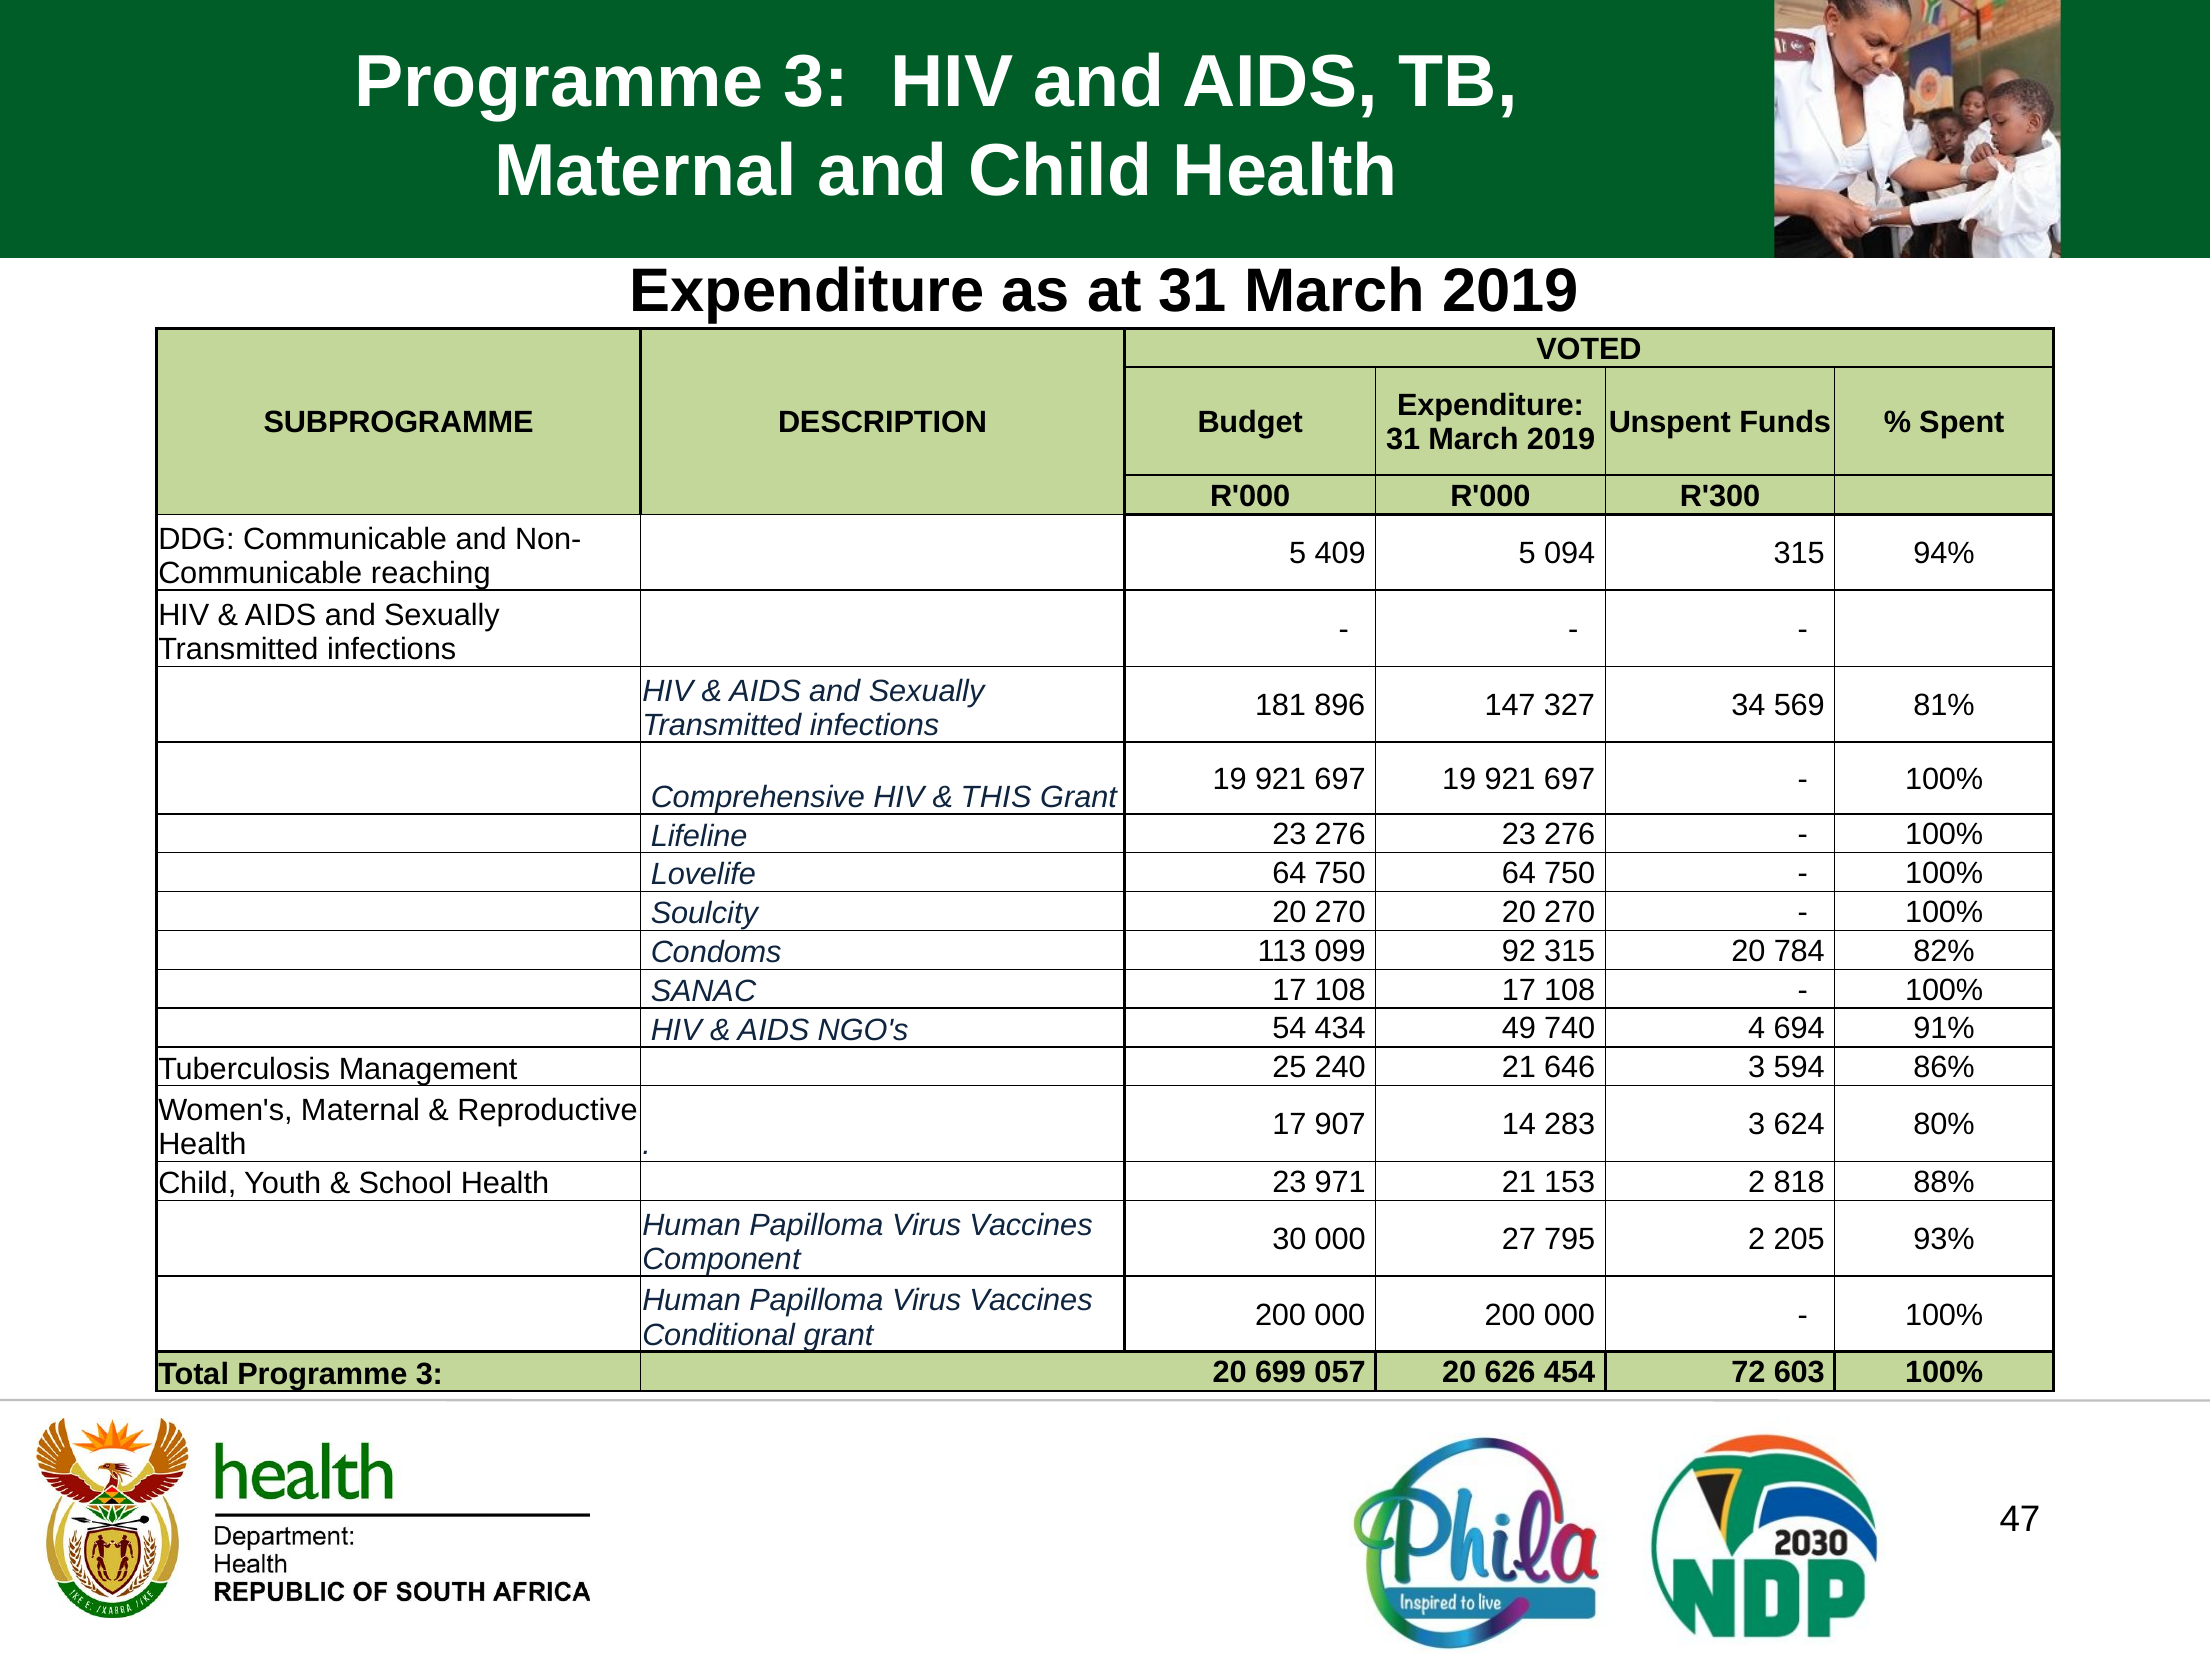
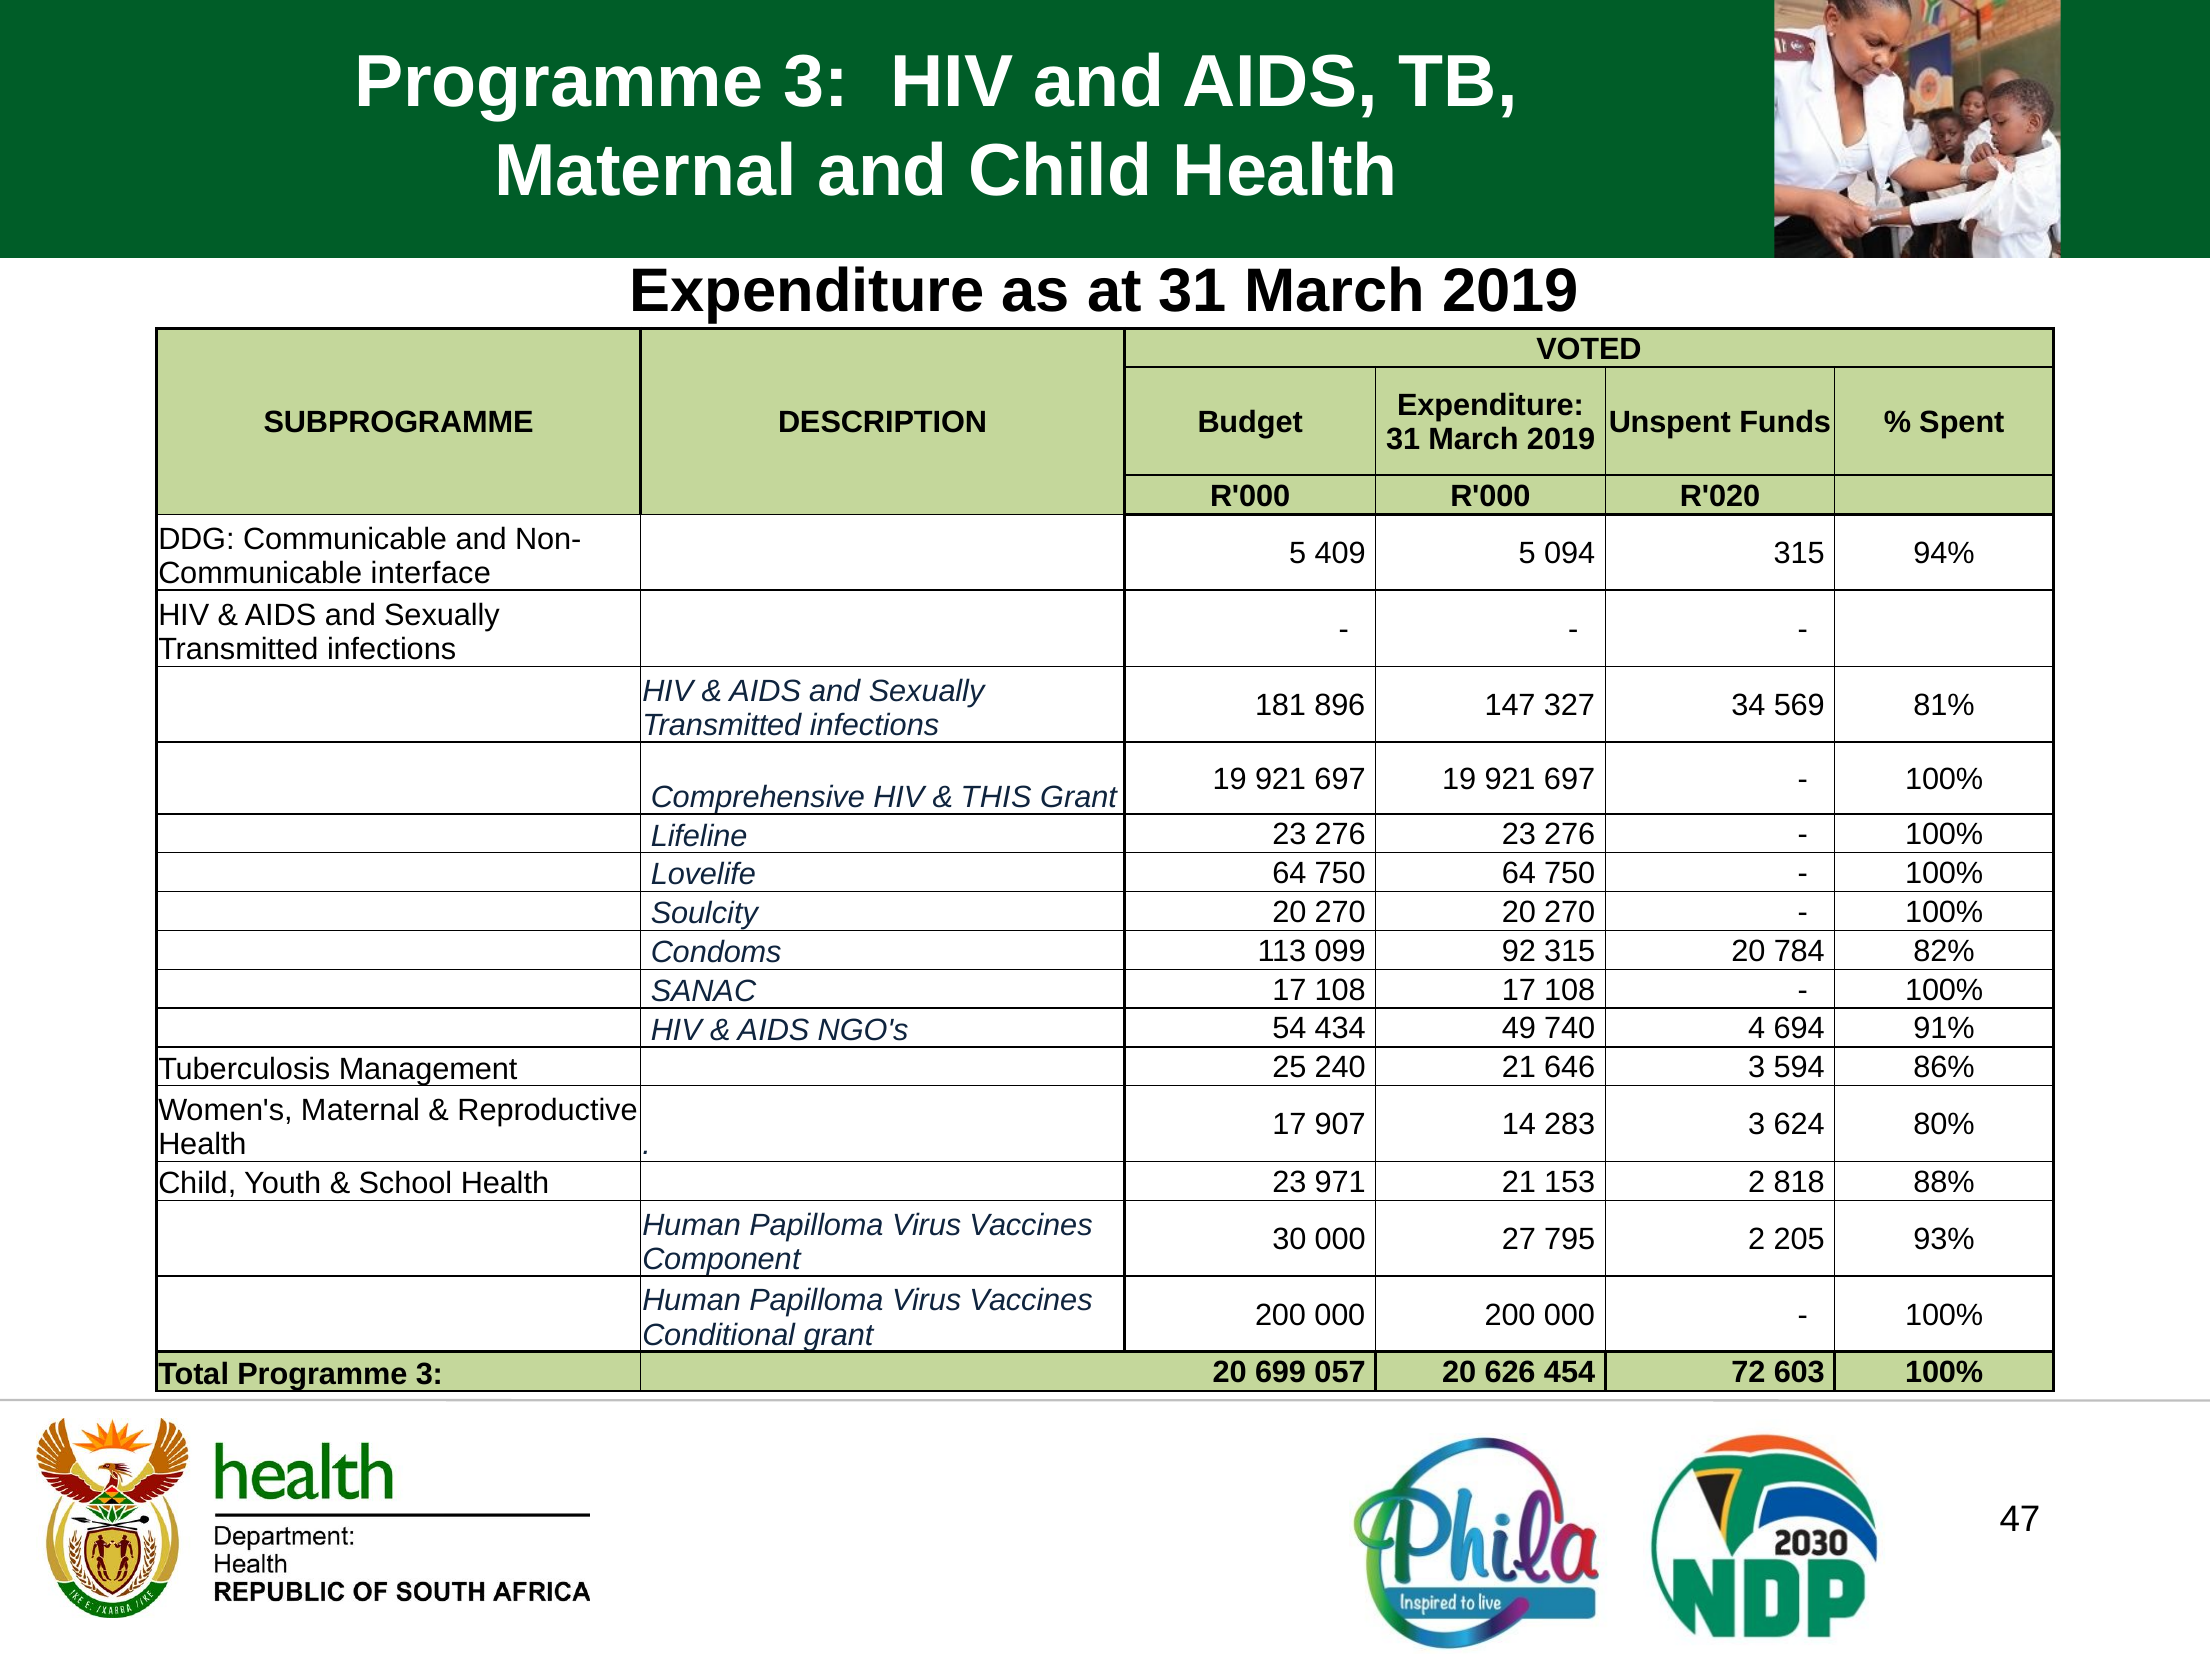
R'300: R'300 -> R'020 (1720, 496)
reaching: reaching -> interface (431, 573)
